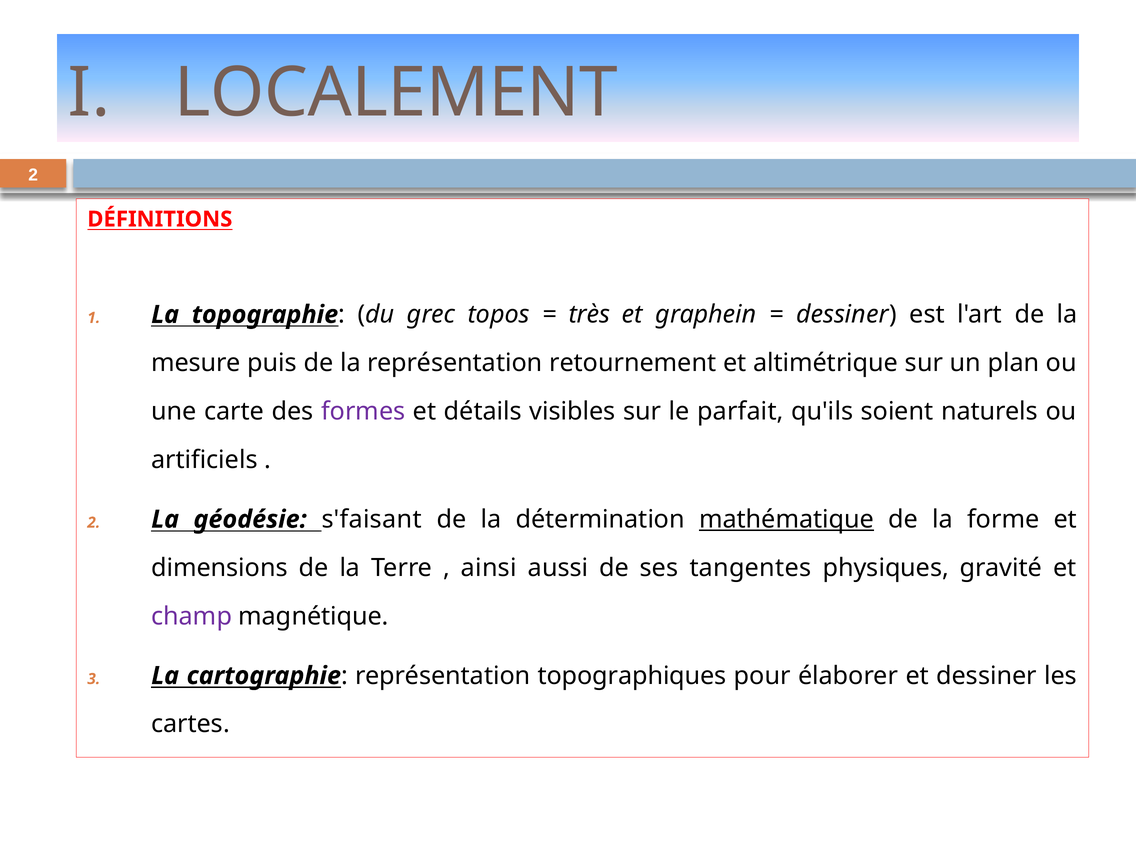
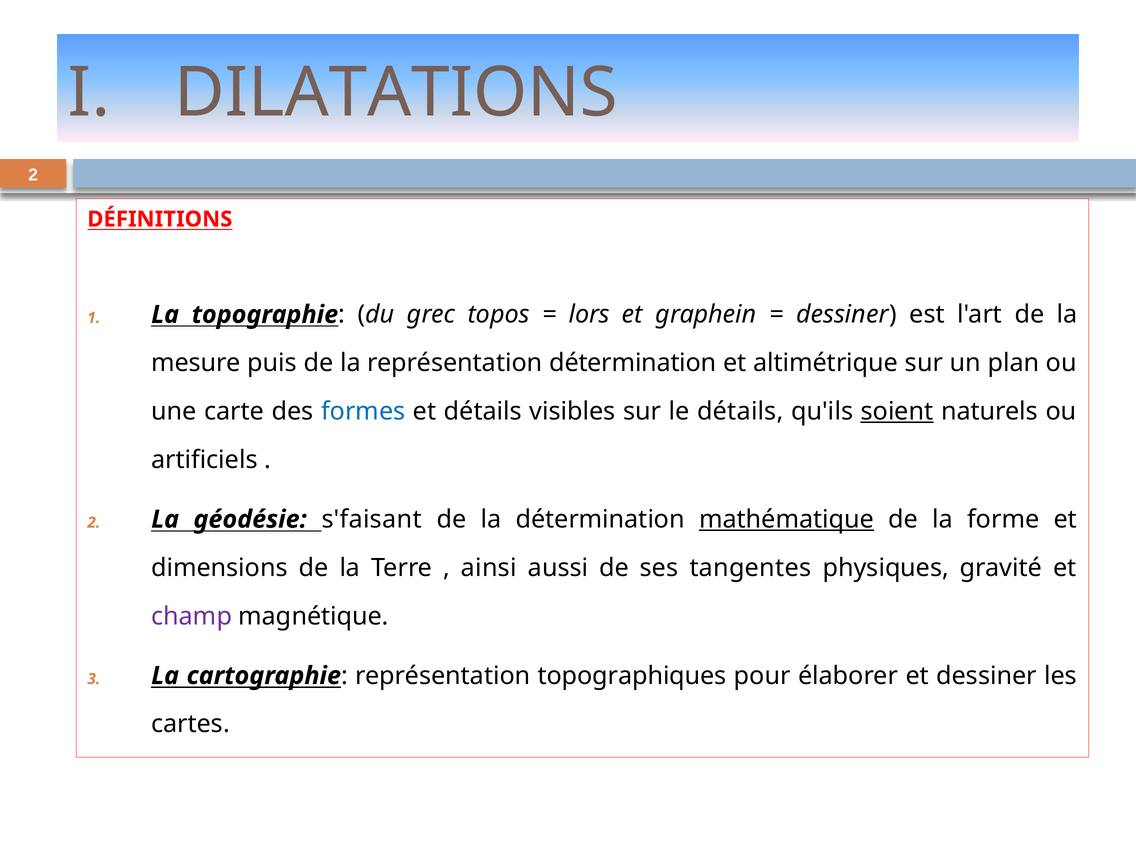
LOCALEMENT: LOCALEMENT -> DILATATIONS (396, 93)
très: très -> lors (589, 315)
représentation retournement: retournement -> détermination (633, 363)
formes colour: purple -> blue (363, 411)
le parfait: parfait -> détails (740, 411)
soient underline: none -> present (897, 411)
